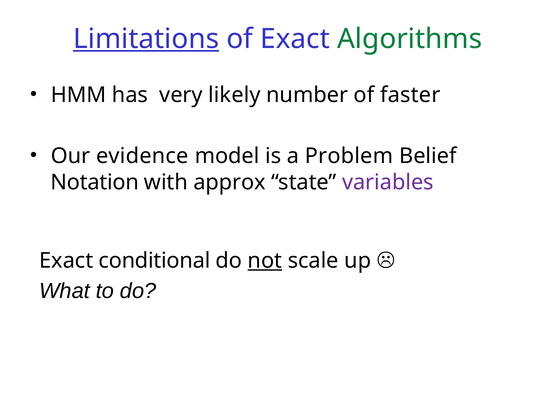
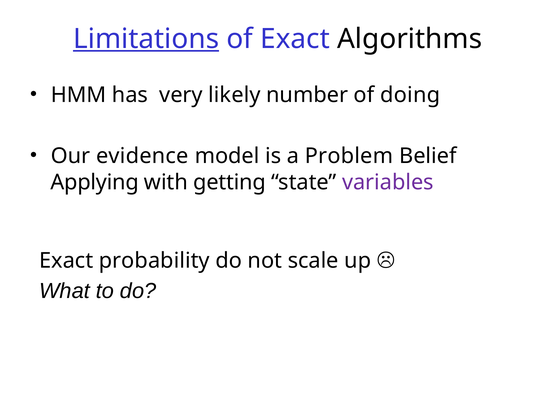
Algorithms colour: green -> black (410, 39)
faster: faster -> doing (410, 95)
Notation: Notation -> Applying (95, 182)
approx: approx -> getting (230, 182)
conditional: conditional -> probability (154, 261)
not underline: present -> none (265, 261)
